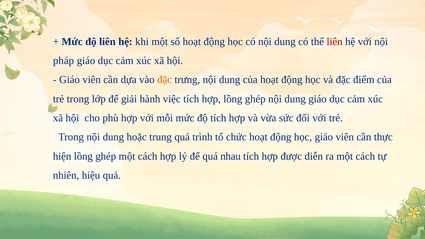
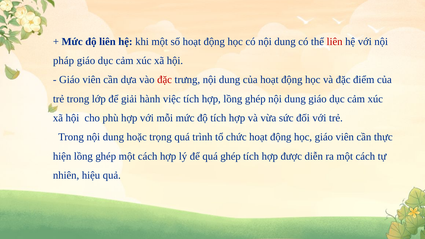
đặc colour: orange -> red (165, 80)
trung: trung -> trọng (161, 137)
quá nhau: nhau -> ghép (231, 156)
